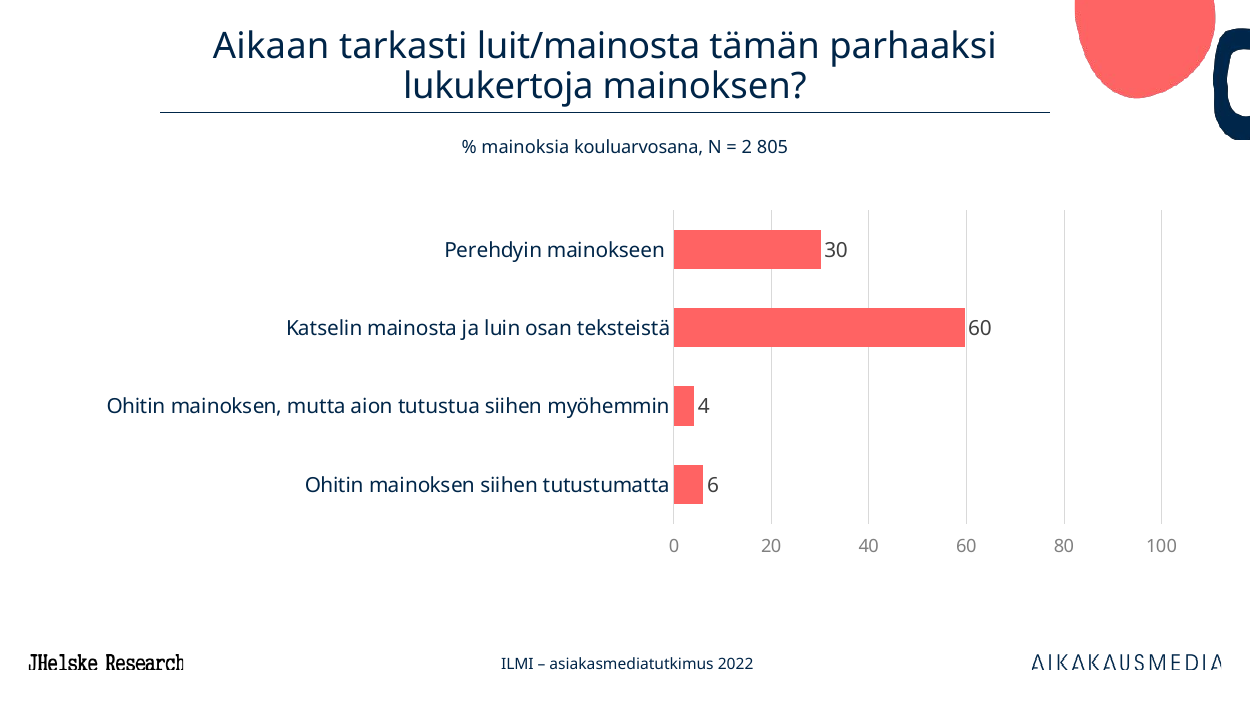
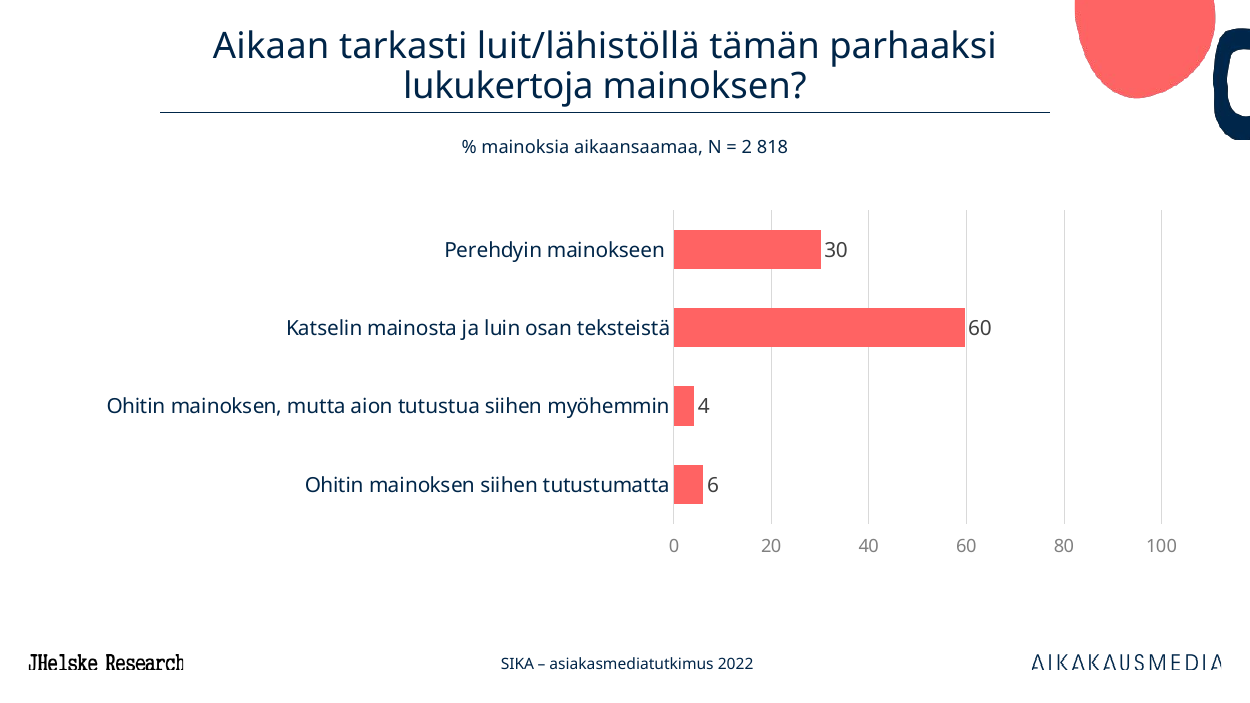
luit/mainosta: luit/mainosta -> luit/lähistöllä (588, 47)
kouluarvosana: kouluarvosana -> aikaansaamaa (639, 148)
805: 805 -> 818 (772, 148)
ILMI: ILMI -> SIKA (517, 664)
